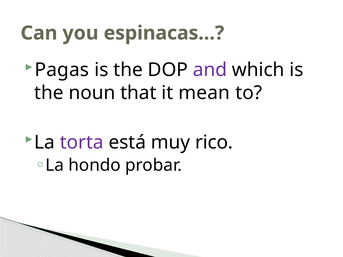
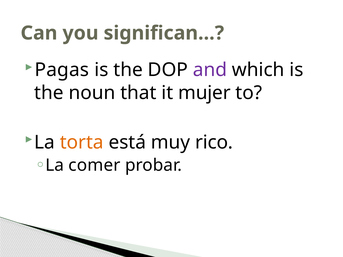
espinacas…: espinacas… -> significan… (164, 33)
mean: mean -> mujer (204, 93)
torta colour: purple -> orange (82, 142)
hondo: hondo -> comer (94, 165)
